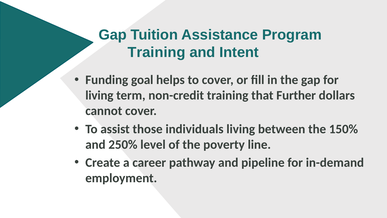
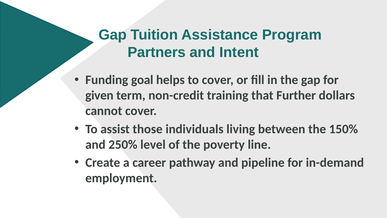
Training: Training -> Partners (157, 52)
living: living -> given (99, 95)
